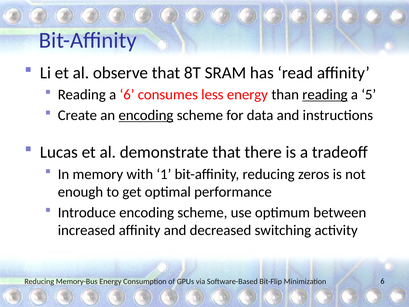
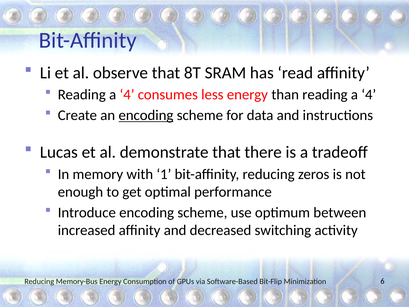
6: 6 -> 4 (127, 95)
reading underline: present -> none (325, 95)
5: 5 -> 4 (369, 95)
